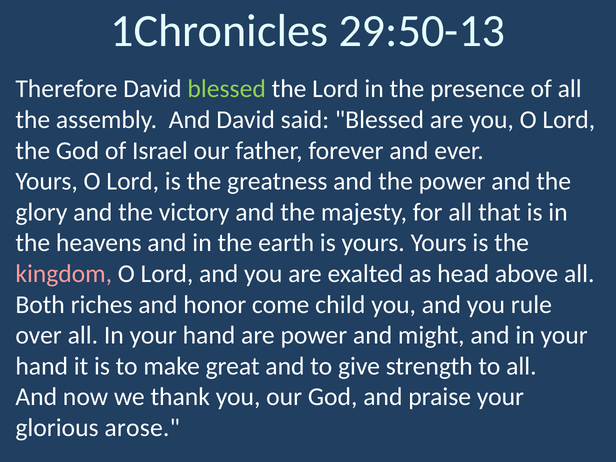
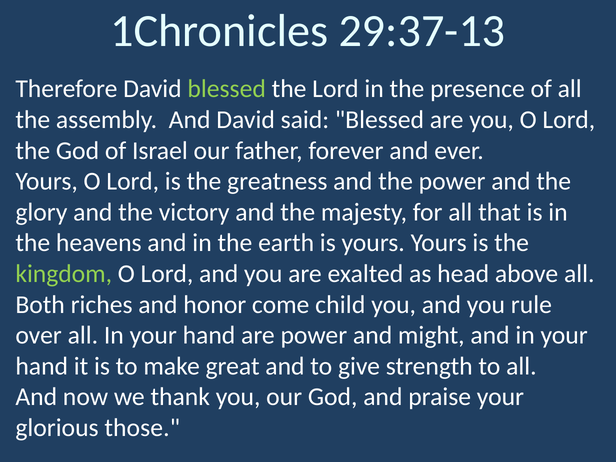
29:50-13: 29:50-13 -> 29:37-13 (422, 31)
kingdom colour: pink -> light green (64, 274)
arose: arose -> those (142, 428)
